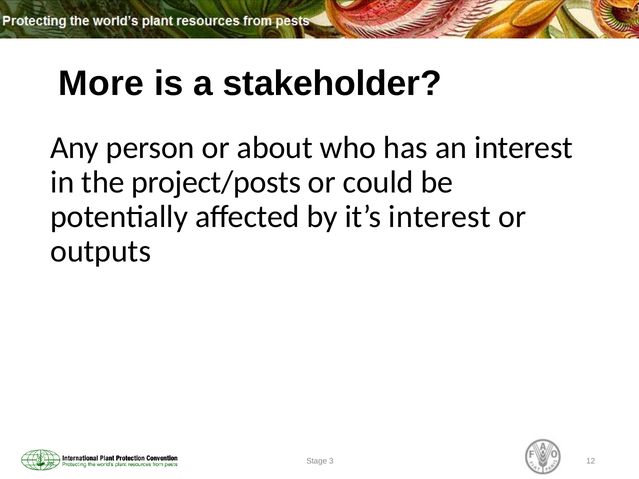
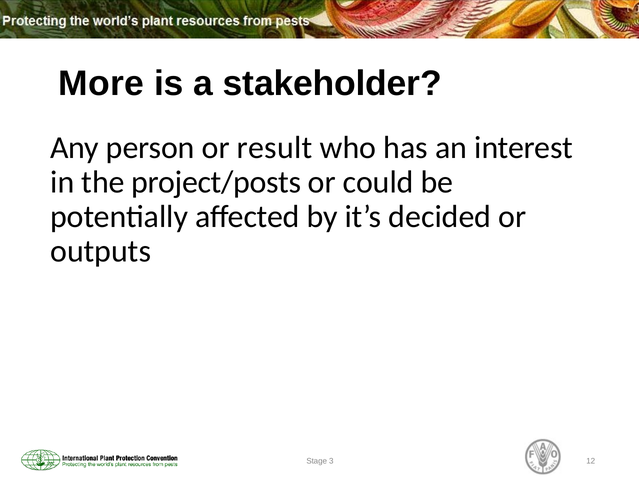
about: about -> result (275, 148)
it’s interest: interest -> decided (440, 217)
